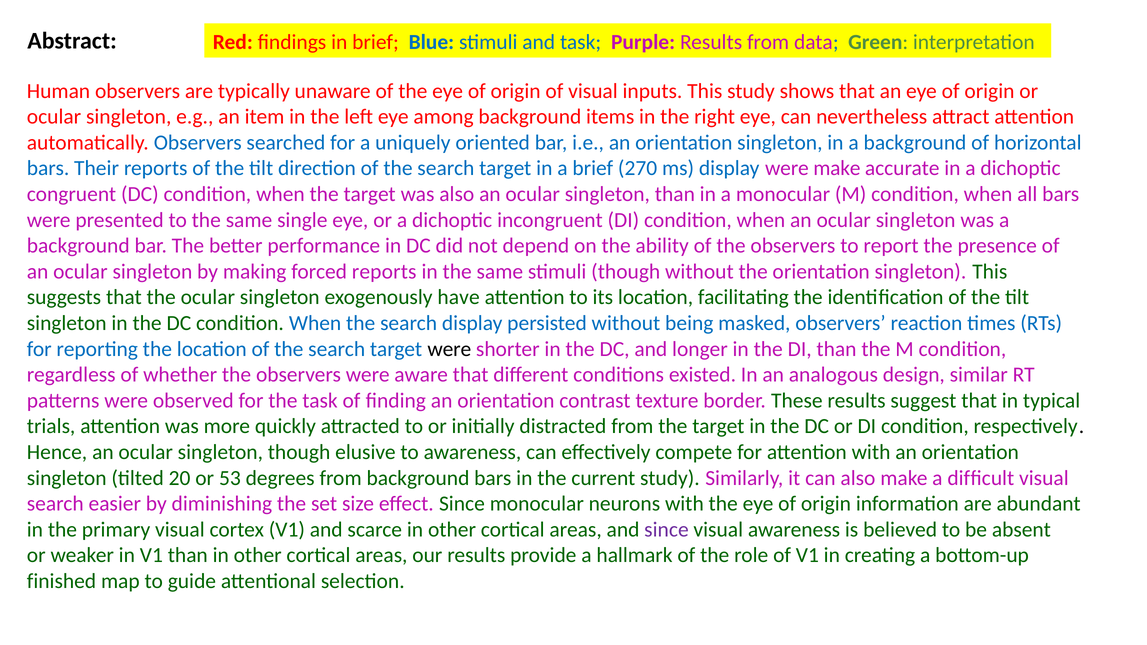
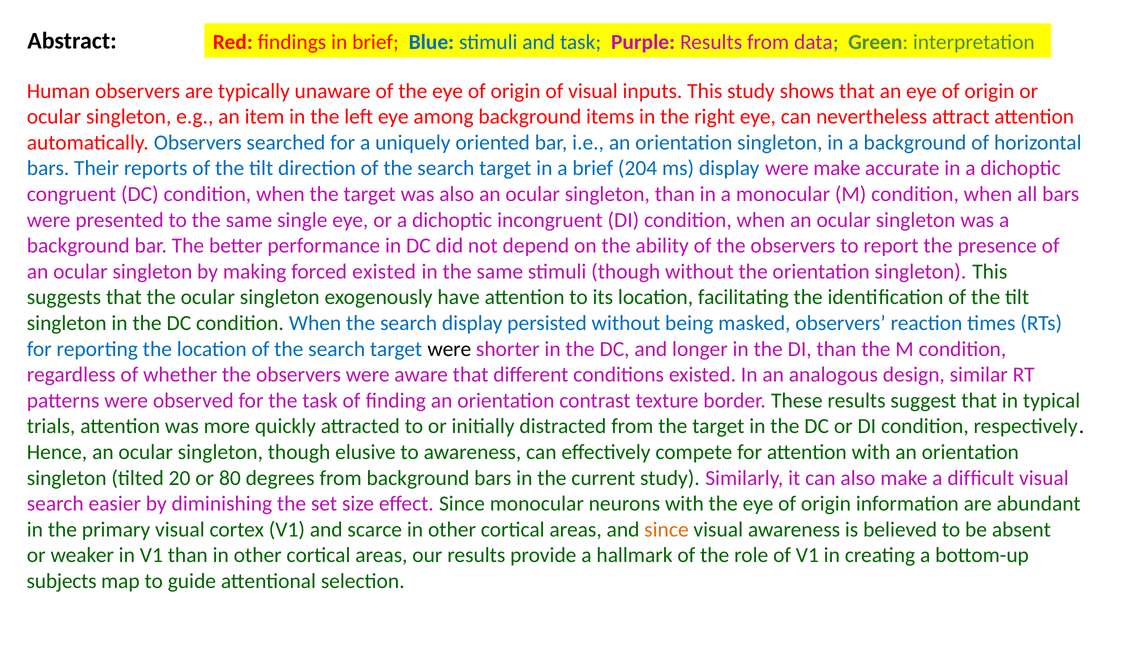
270: 270 -> 204 (638, 168)
forced reports: reports -> existed (384, 272)
53: 53 -> 80 (230, 478)
since colour: purple -> orange (666, 530)
finished: finished -> subjects (62, 581)
